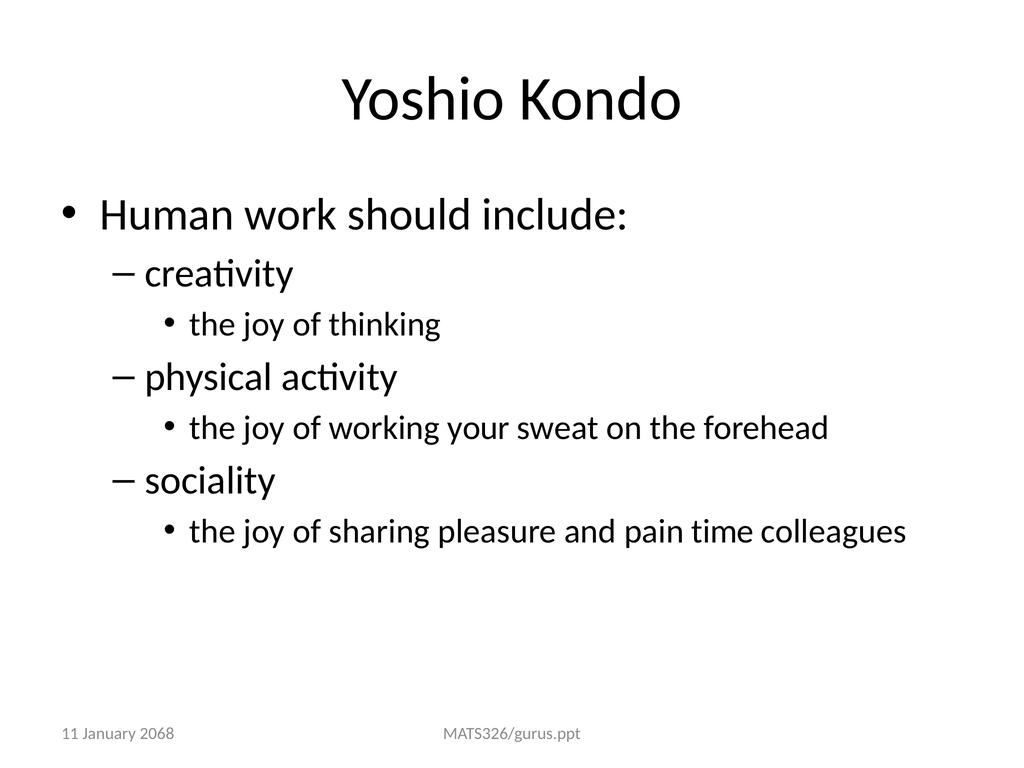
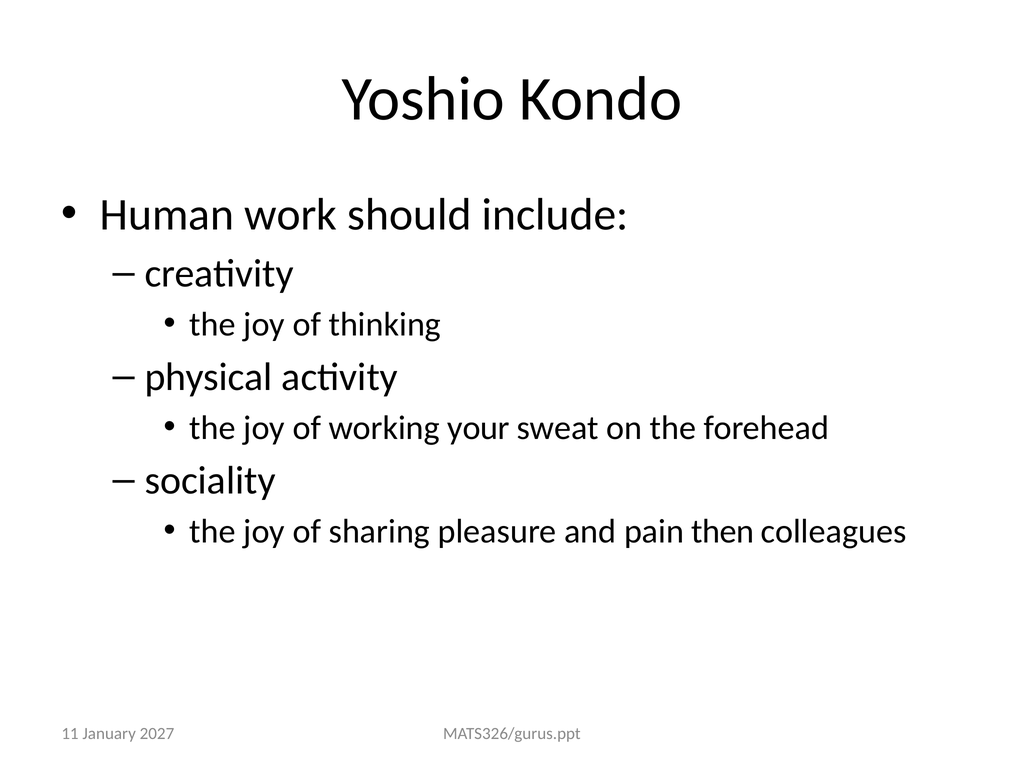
time: time -> then (723, 532)
2068: 2068 -> 2027 (157, 733)
